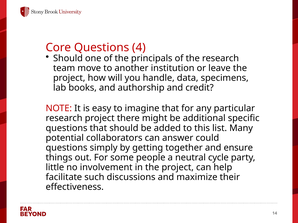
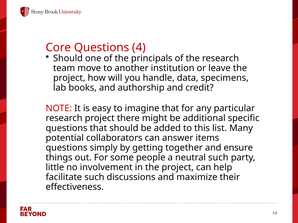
could: could -> items (207, 138)
neutral cycle: cycle -> such (218, 158)
